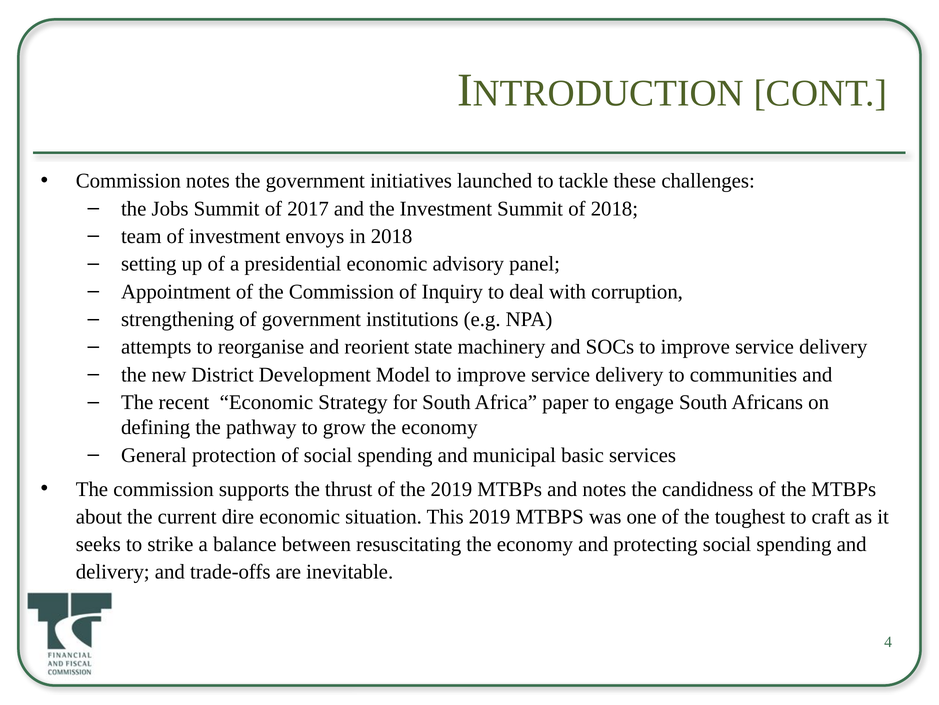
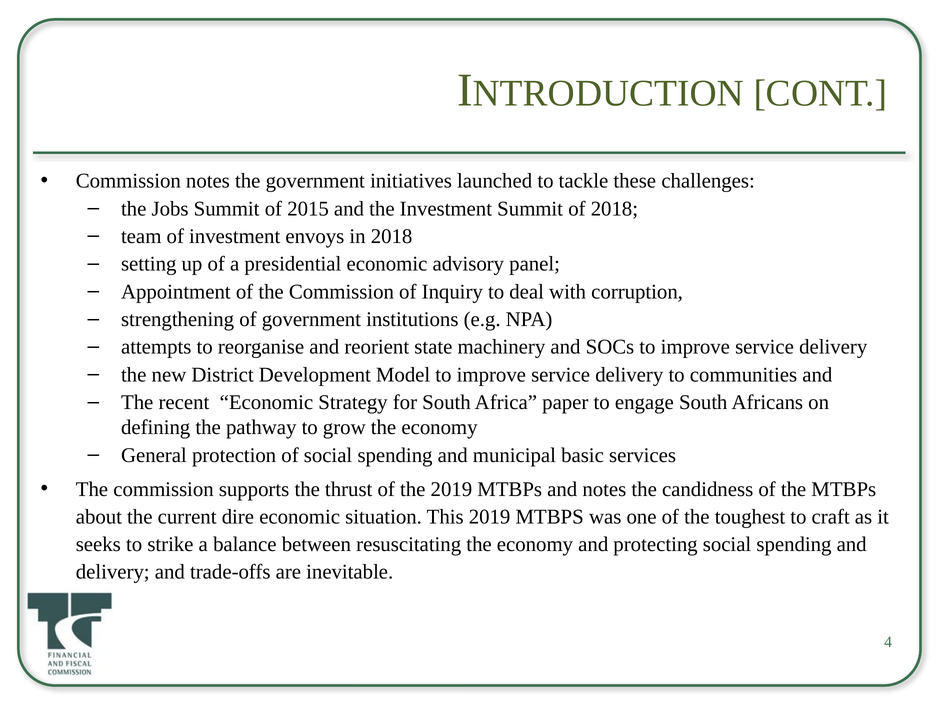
2017: 2017 -> 2015 (308, 208)
